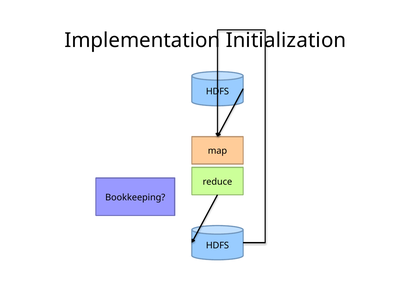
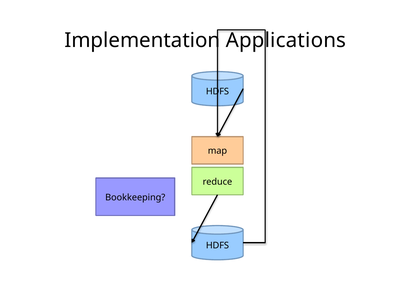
Initialization: Initialization -> Applications (286, 40)
